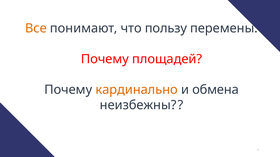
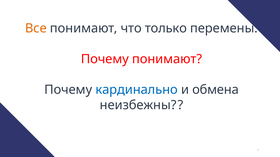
пользу: пользу -> только (166, 28)
Почему площадей: площадей -> понимают (167, 59)
кардинально colour: orange -> blue (137, 90)
